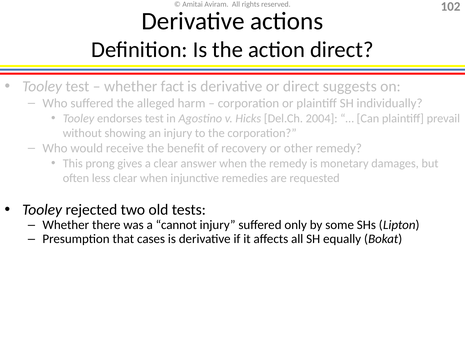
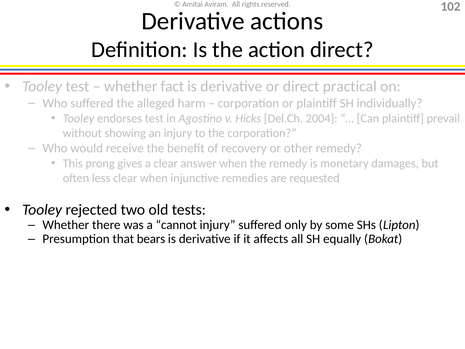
suggests: suggests -> practical (350, 86)
cases: cases -> bears (151, 239)
